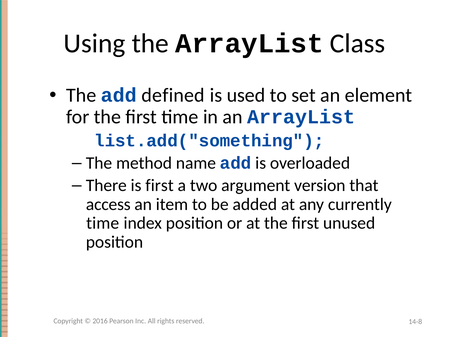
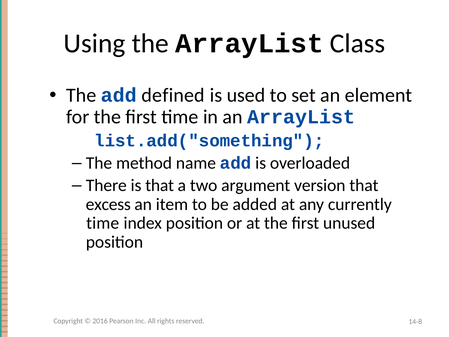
is first: first -> that (160, 185)
access: access -> excess (108, 204)
